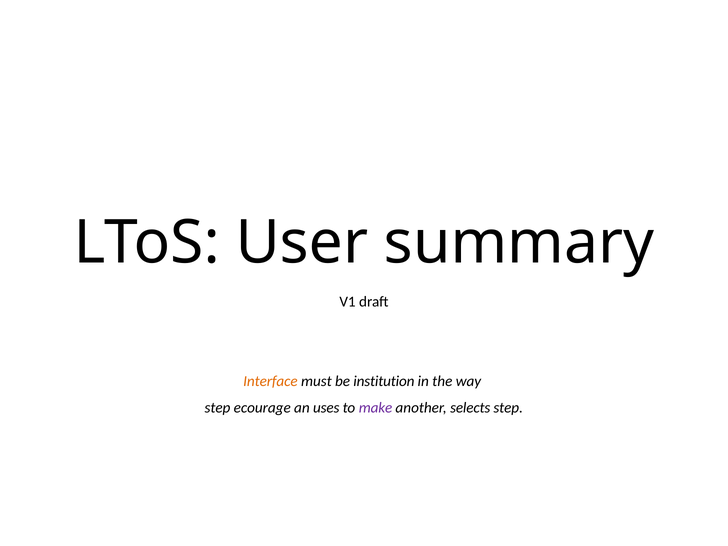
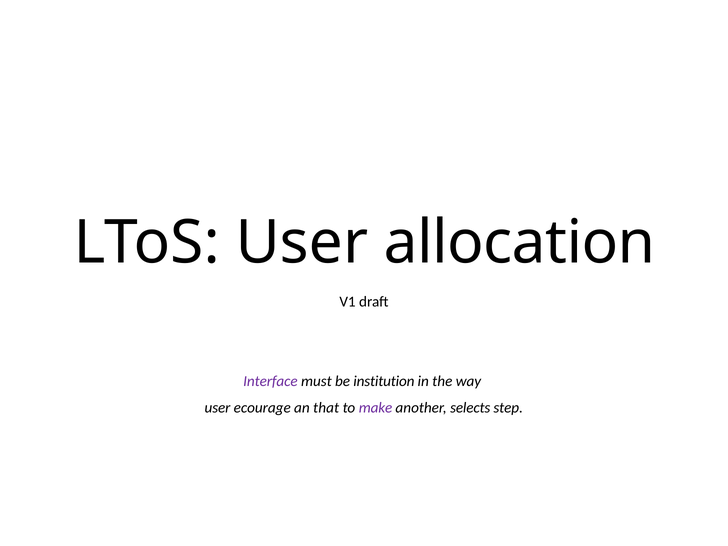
summary: summary -> allocation (519, 243)
Interface colour: orange -> purple (270, 381)
step: step -> user (218, 408)
uses: uses -> that (326, 408)
